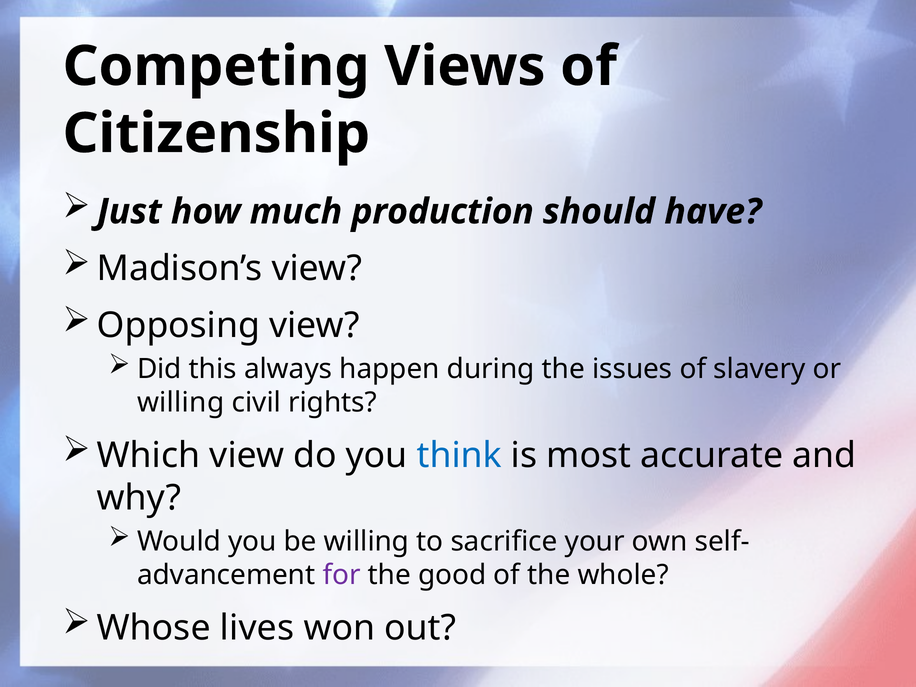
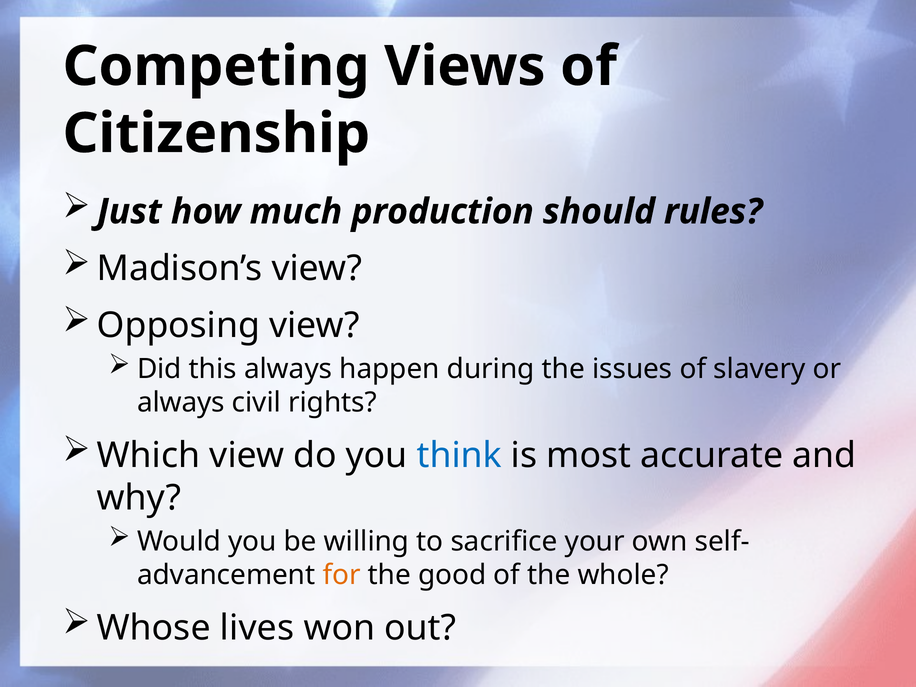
have: have -> rules (713, 212)
willing: willing -> always (181, 402)
for colour: purple -> orange (342, 575)
